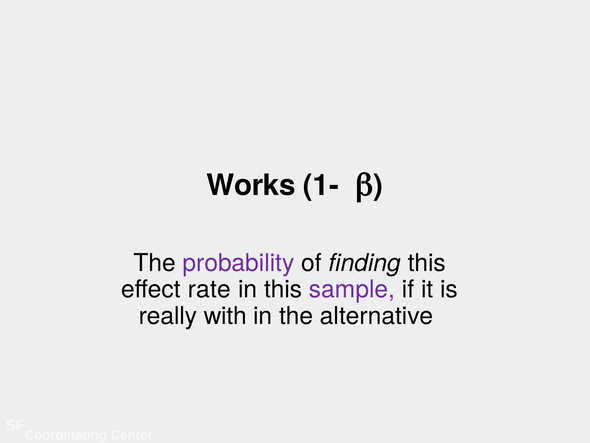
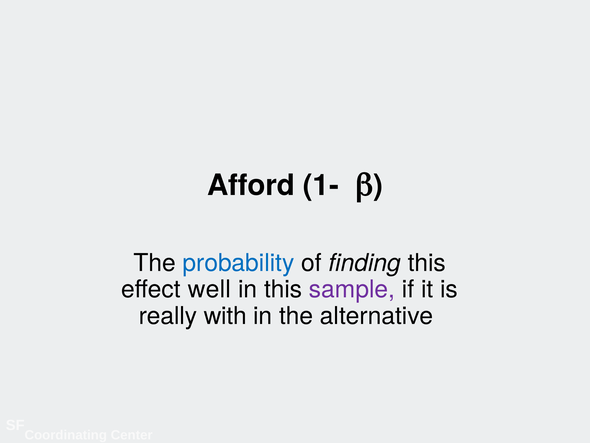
Works: Works -> Afford (251, 185)
probability colour: purple -> blue (238, 263)
rate: rate -> well (209, 289)
